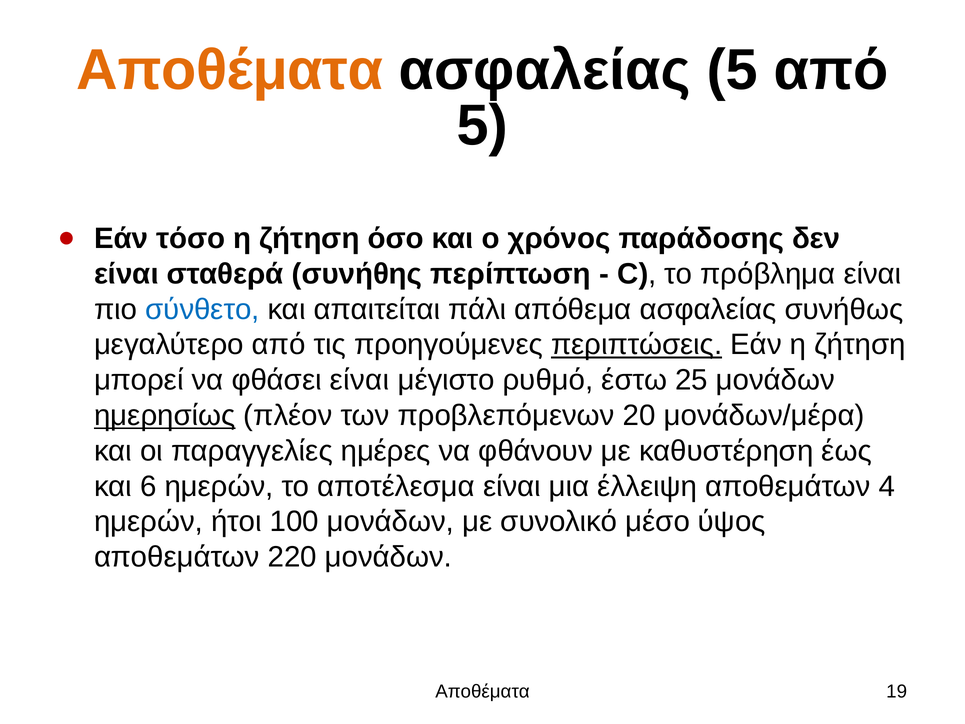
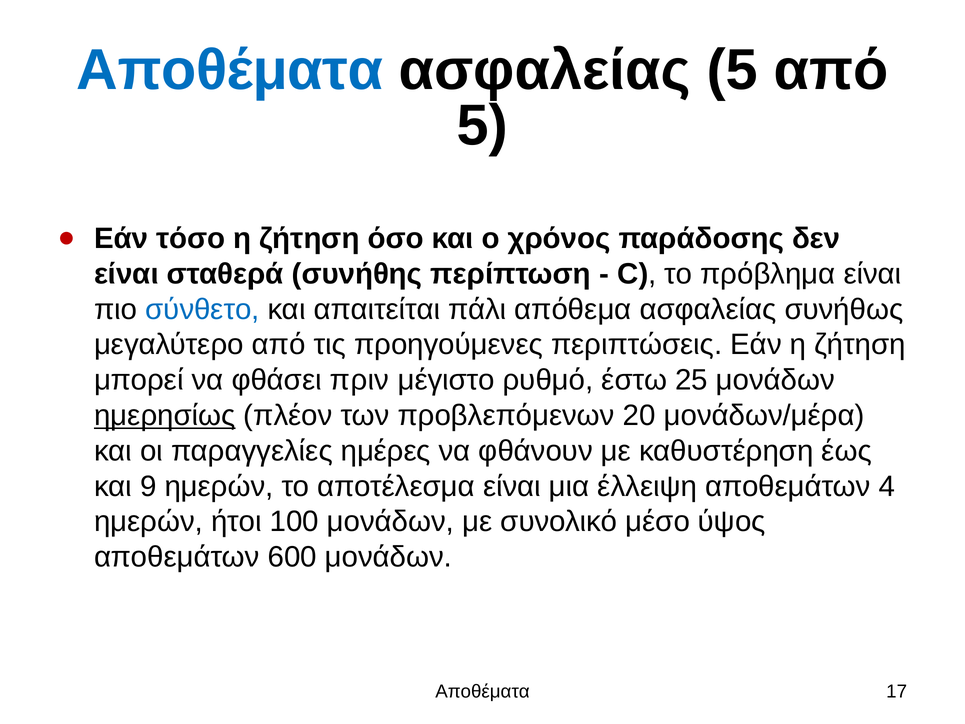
Αποθέματα colour: orange -> blue (230, 70)
περιπτώσεις underline: present -> none (637, 345)
φθάσει είναι: είναι -> πριν (360, 380)
6: 6 -> 9 (148, 486)
220: 220 -> 600 (292, 557)
19: 19 -> 17 (897, 691)
